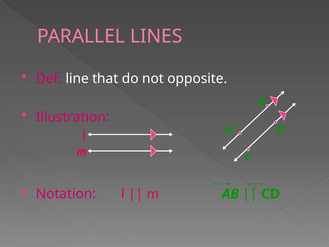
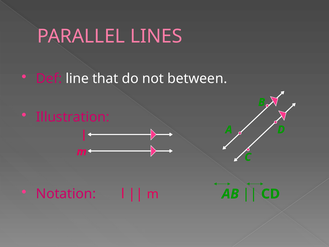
opposite: opposite -> between (197, 79)
